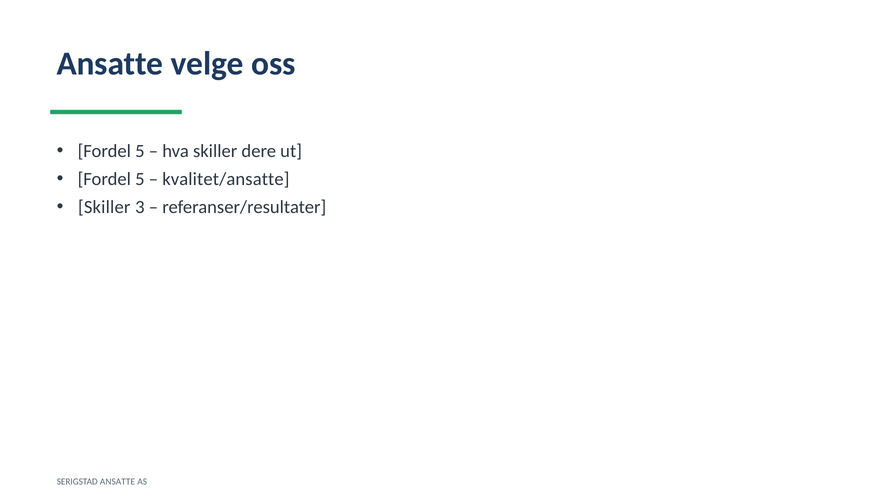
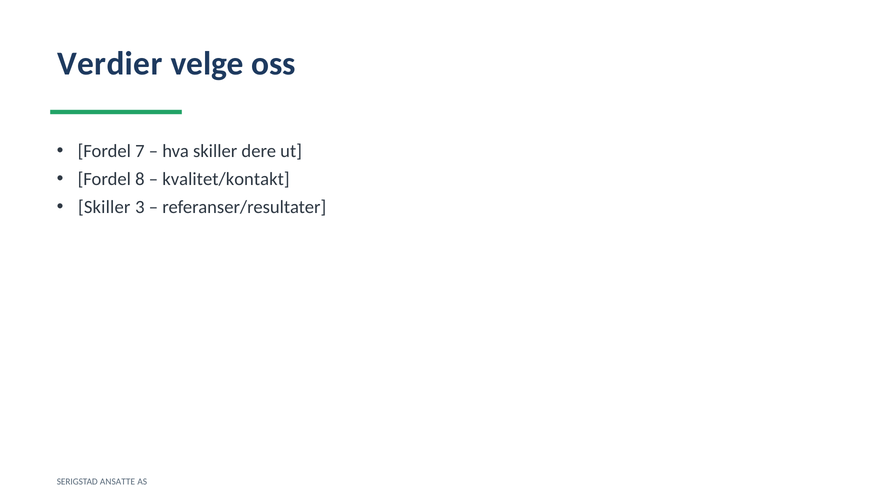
Ansatte: Ansatte -> Verdier (110, 64)
5: 5 -> 7 (140, 151)
5: 5 -> 8 (140, 179)
kvalitet/ansatte: kvalitet/ansatte -> kvalitet/kontakt (226, 179)
